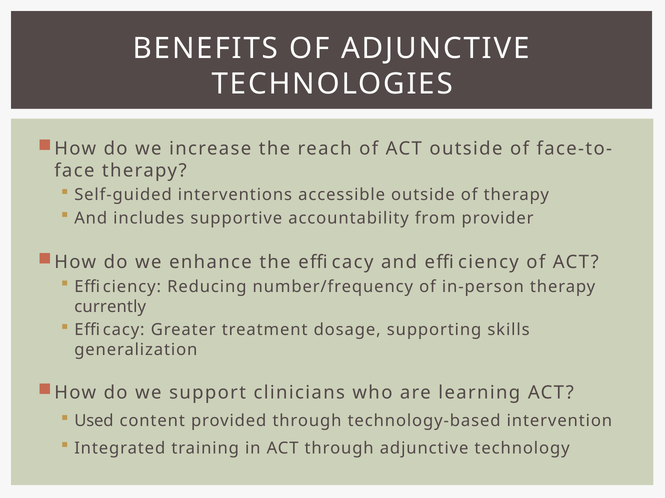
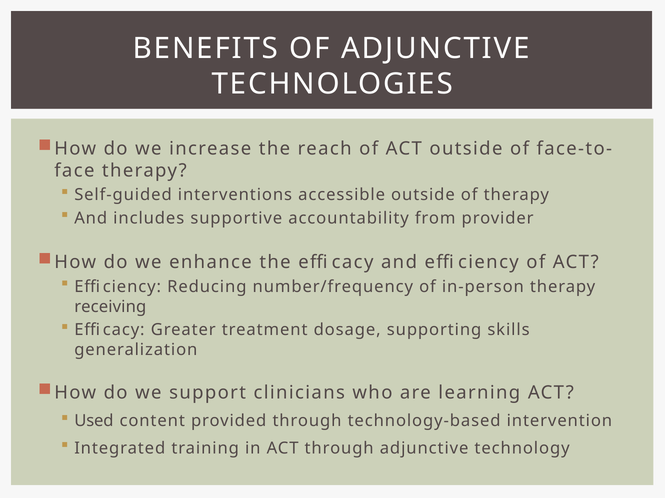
currently: currently -> receiving (110, 307)
